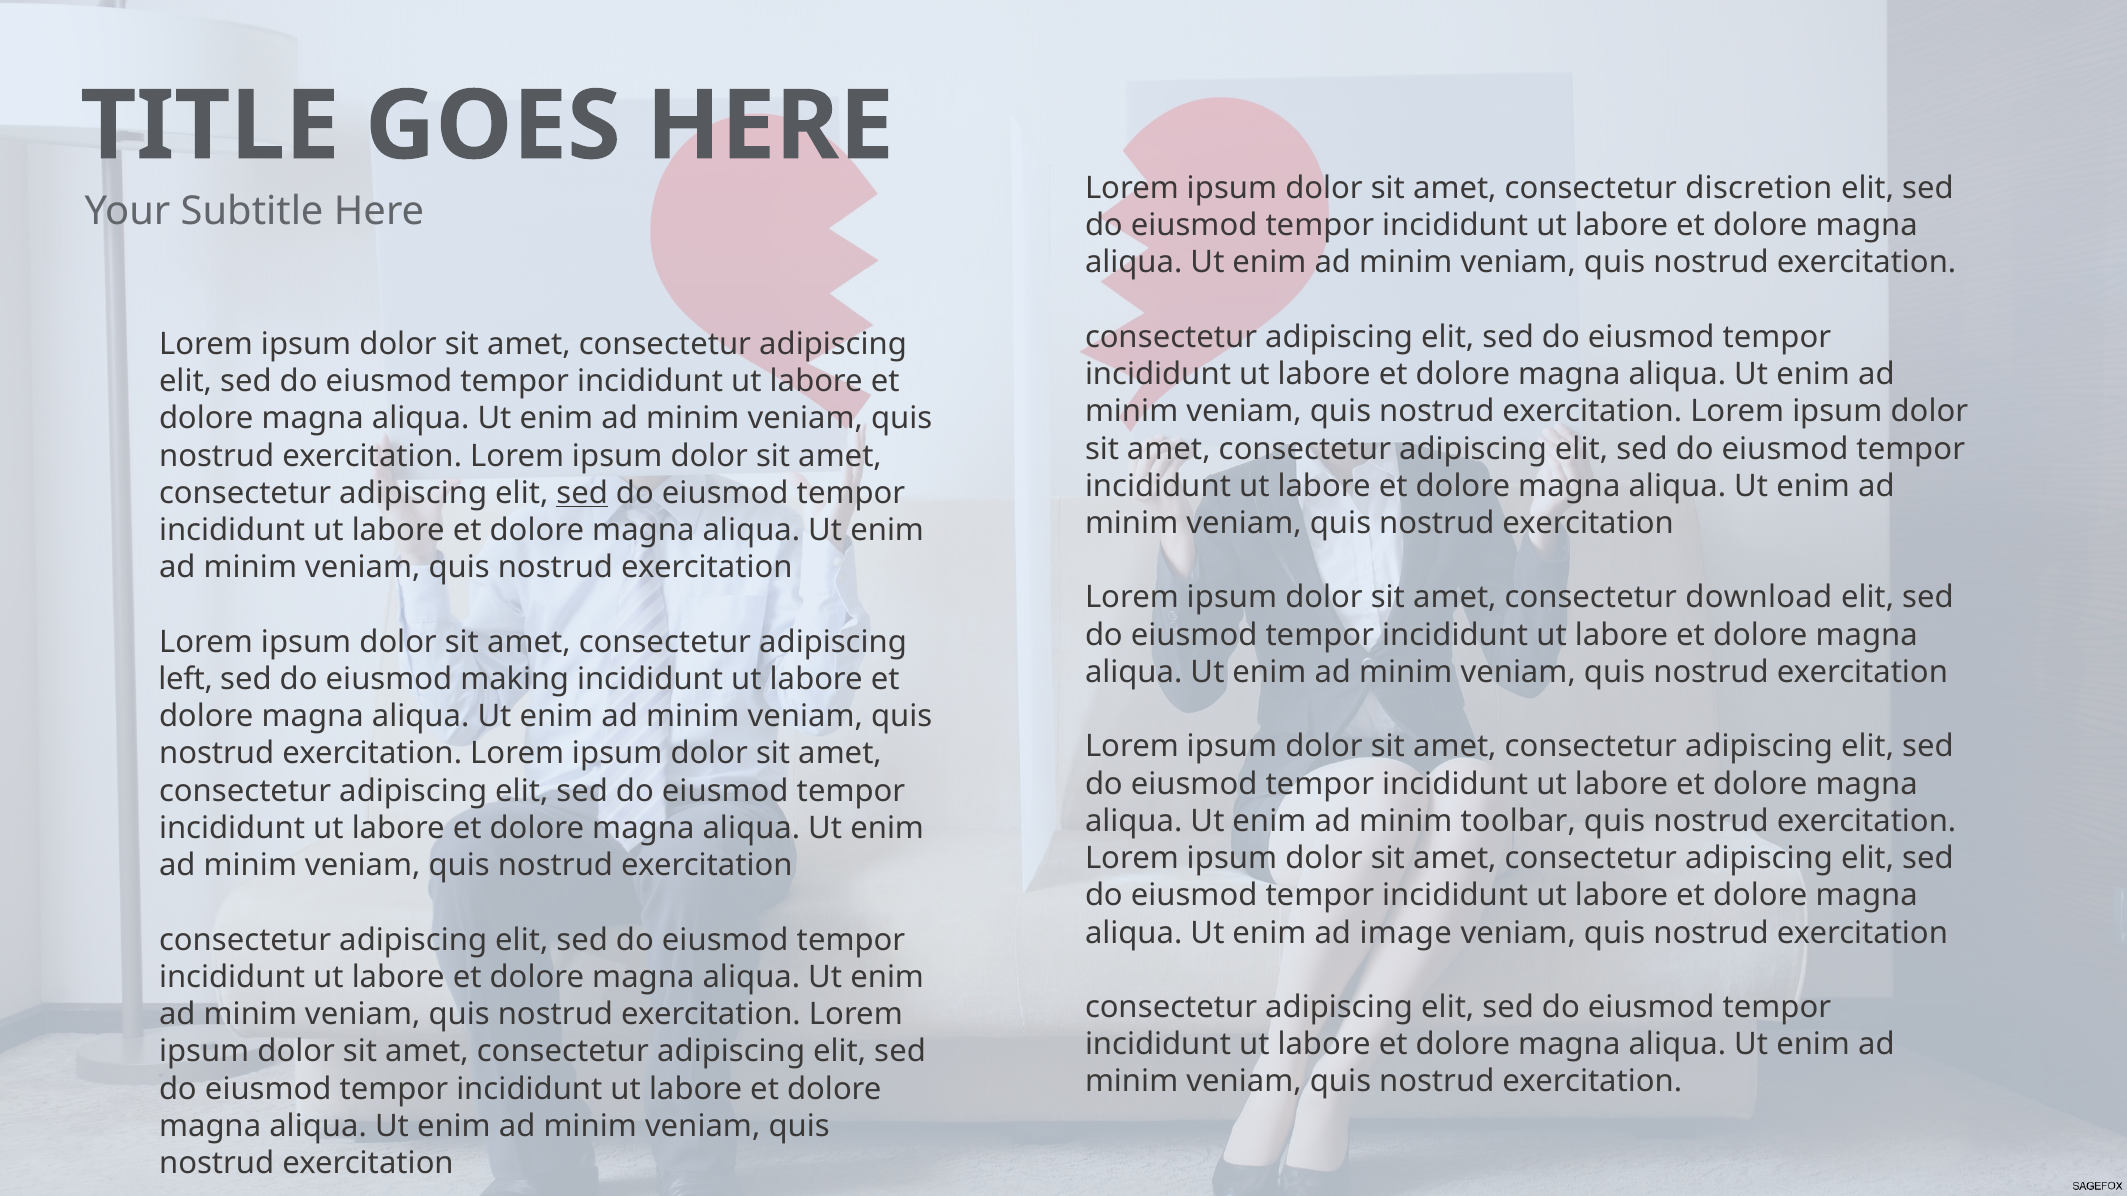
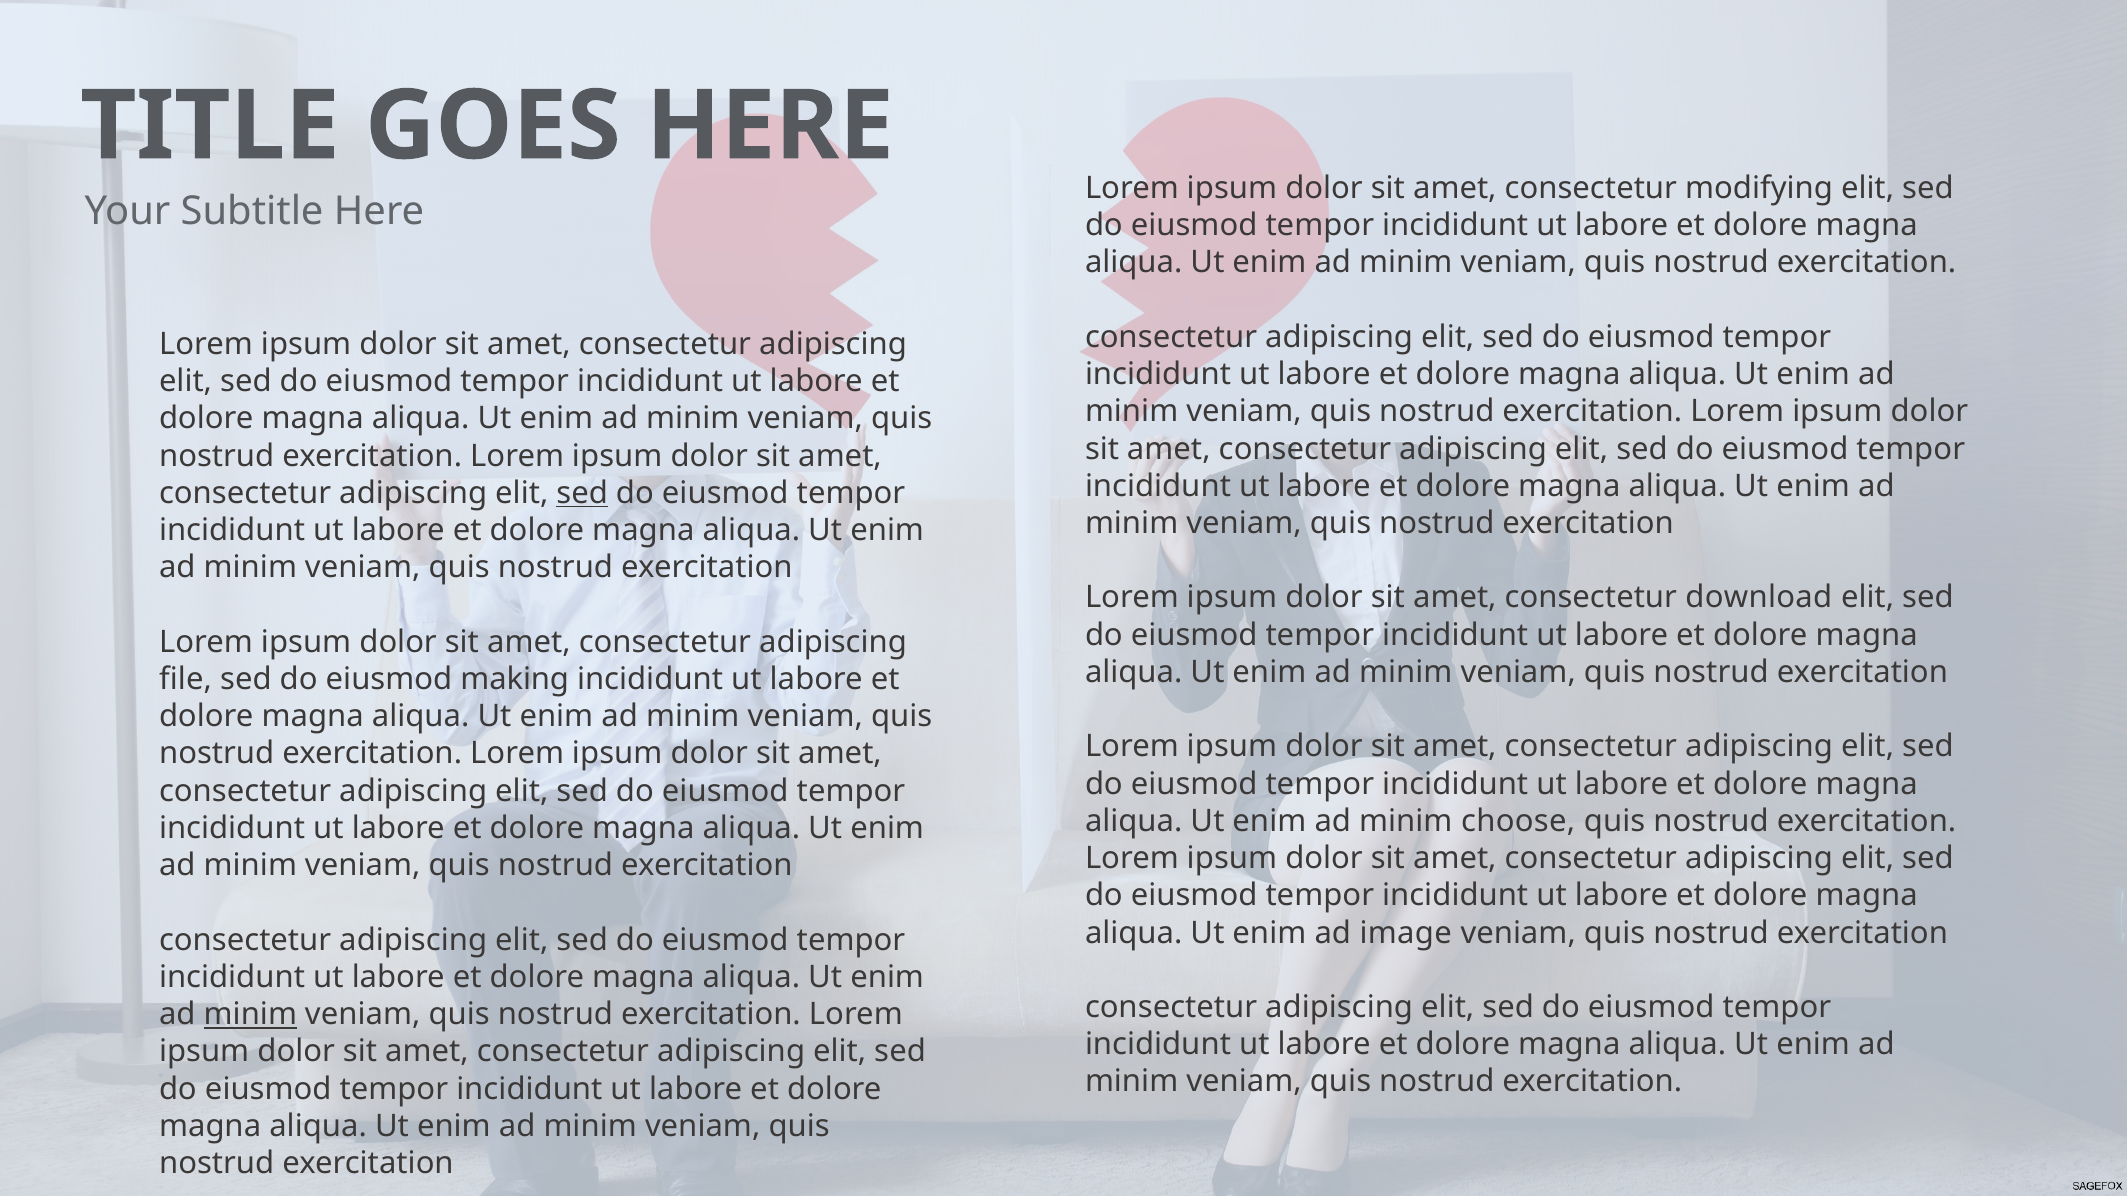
discretion: discretion -> modifying (1759, 188)
left: left -> file (186, 680)
toolbar: toolbar -> choose (1518, 821)
minim underline: none -> present (250, 1015)
